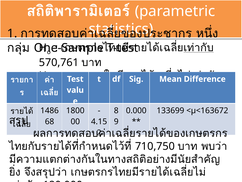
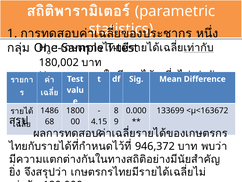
570,761: 570,761 -> 180,002 (59, 62)
710,750: 710,750 -> 946,372 (155, 146)
